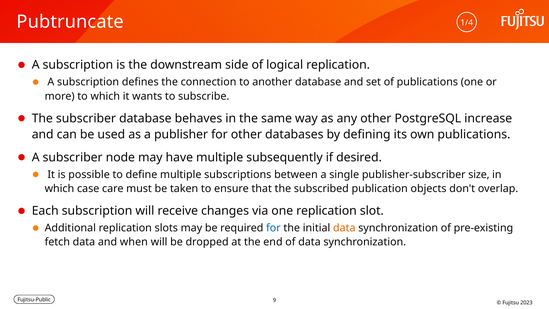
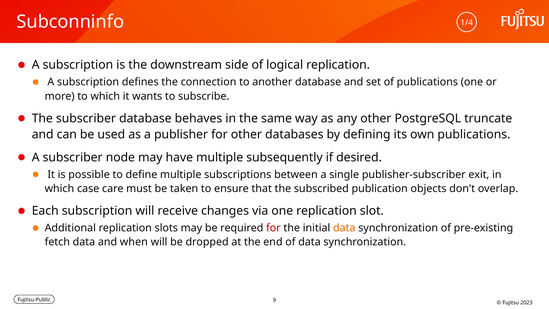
Pubtruncate: Pubtruncate -> Subconninfo (70, 22)
increase: increase -> truncate (488, 118)
size: size -> exit (479, 174)
for colour: blue -> red (273, 228)
